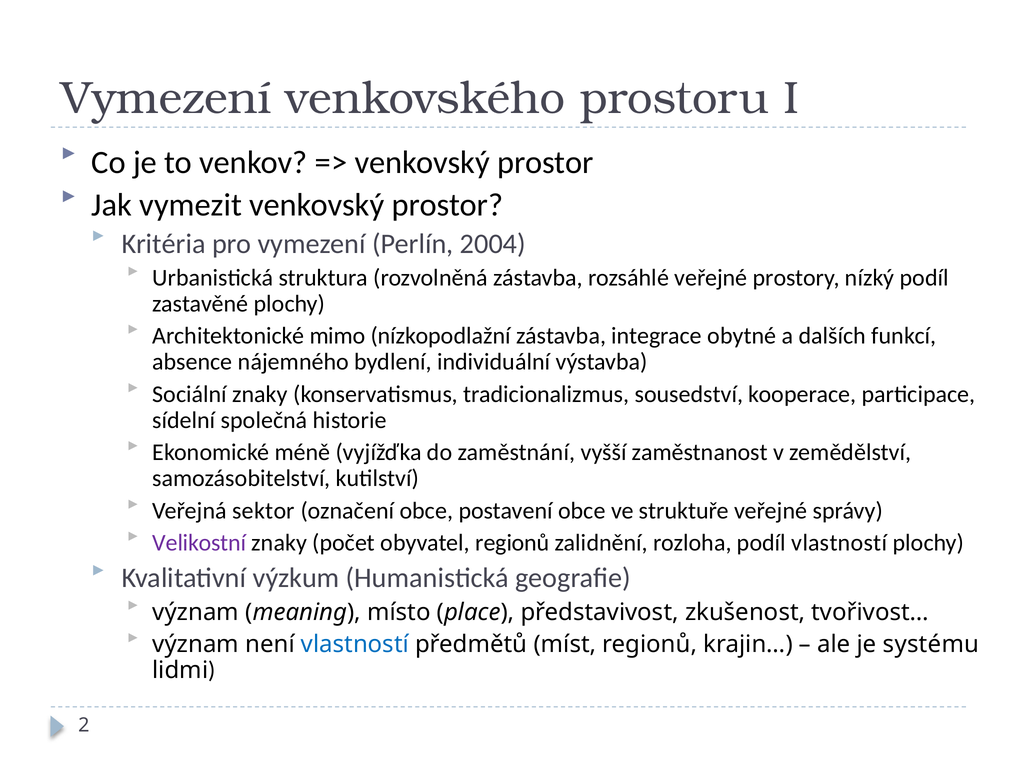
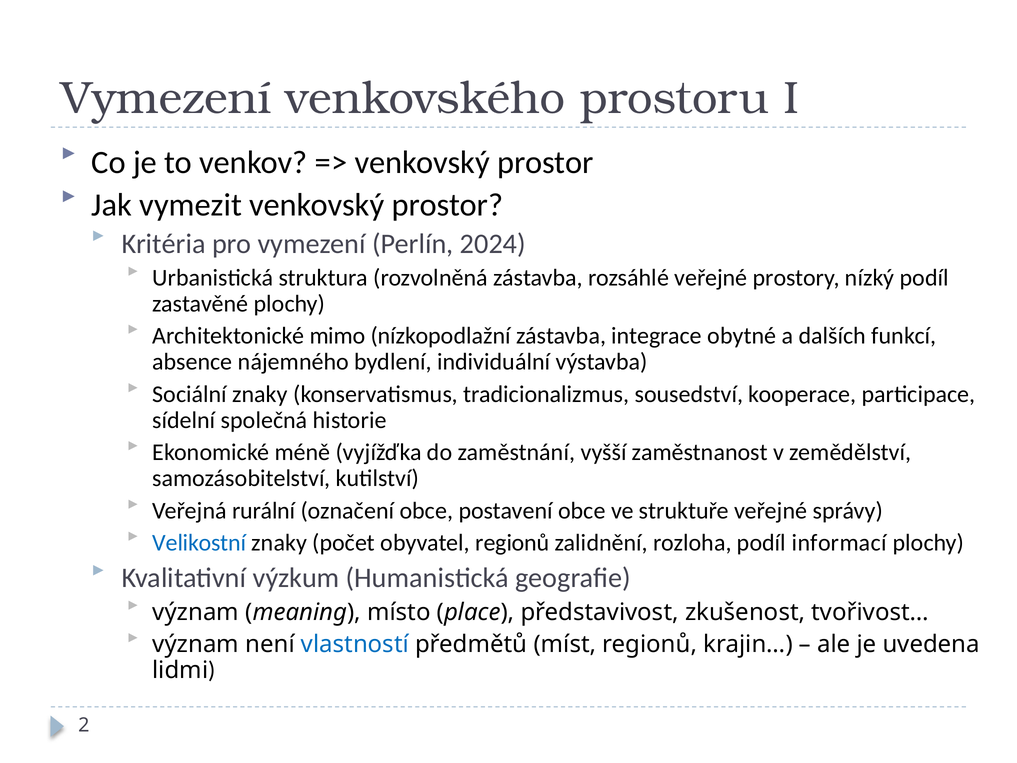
2004: 2004 -> 2024 (493, 244)
sektor: sektor -> rurální (264, 511)
Velikostní colour: purple -> blue (199, 543)
podíl vlastností: vlastností -> informací (839, 543)
systému: systému -> uvedena (931, 644)
